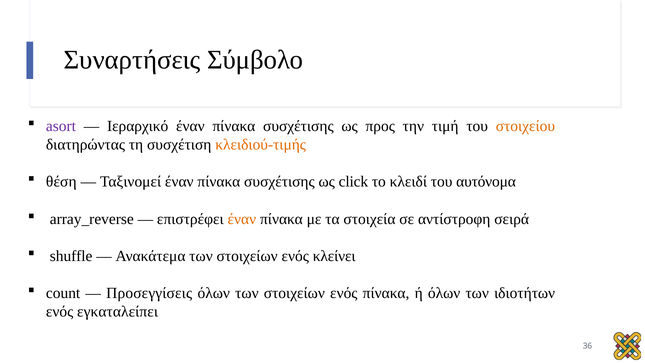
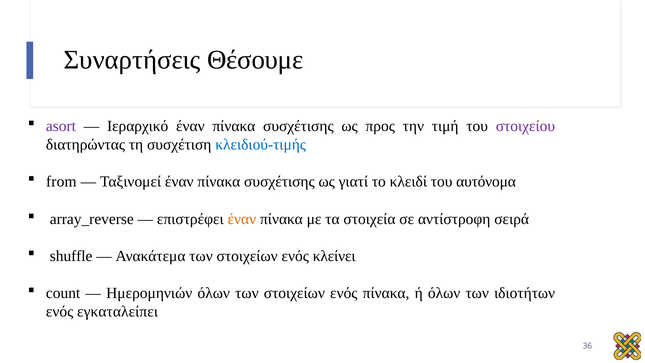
Σύμβολο: Σύμβολο -> Θέσουμε (255, 60)
στοιχείου colour: orange -> purple (525, 126)
κλειδιού-τιμής colour: orange -> blue (261, 145)
θέση: θέση -> from (61, 182)
click: click -> γιατί (353, 182)
Προσεγγίσεις: Προσεγγίσεις -> Ημερομηνιών (149, 293)
